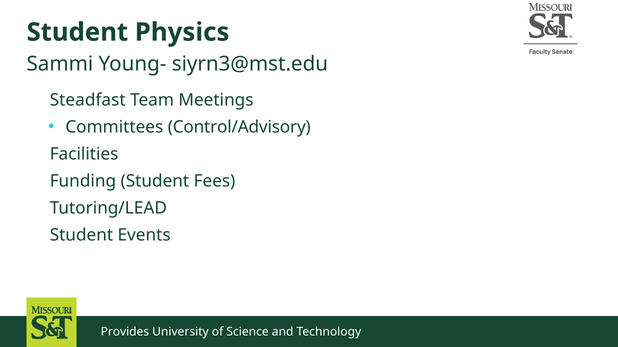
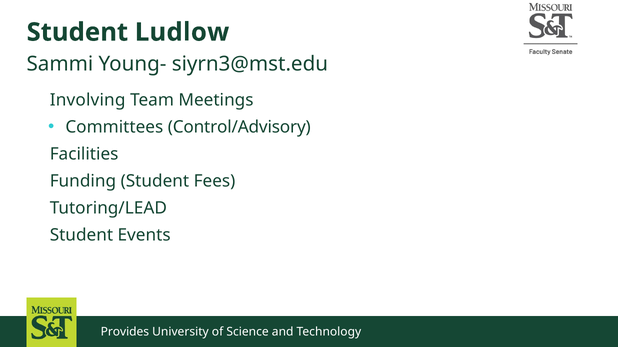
Physics: Physics -> Ludlow (182, 32)
Steadfast: Steadfast -> Involving (88, 100)
